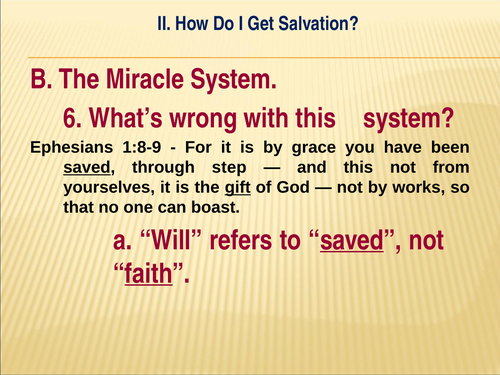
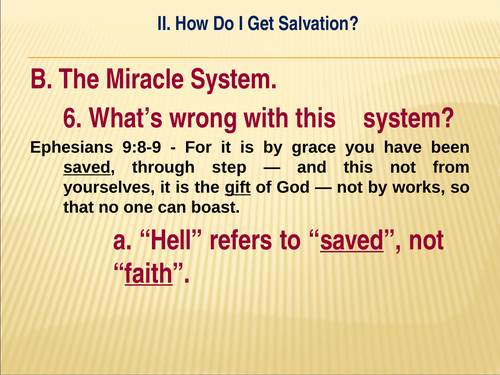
1:8-9: 1:8-9 -> 9:8-9 (142, 147)
Will: Will -> Hell (171, 240)
